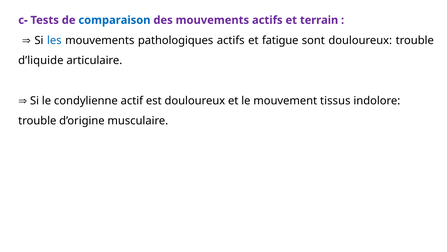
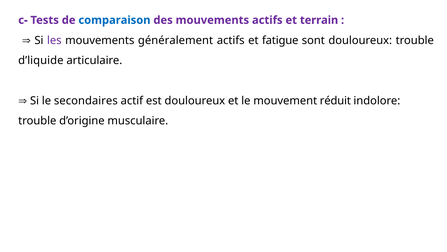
les colour: blue -> purple (54, 40)
pathologiques: pathologiques -> généralement (176, 40)
condylienne: condylienne -> secondaires (86, 101)
tissus: tissus -> réduit (335, 101)
